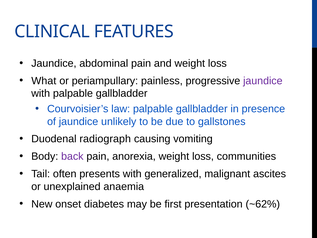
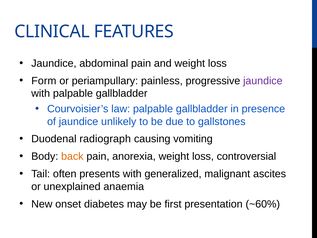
What: What -> Form (44, 81)
back colour: purple -> orange (72, 156)
communities: communities -> controversial (246, 156)
~62%: ~62% -> ~60% (263, 204)
